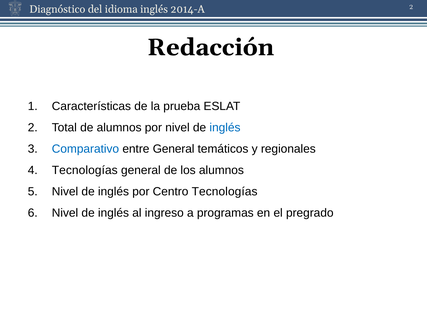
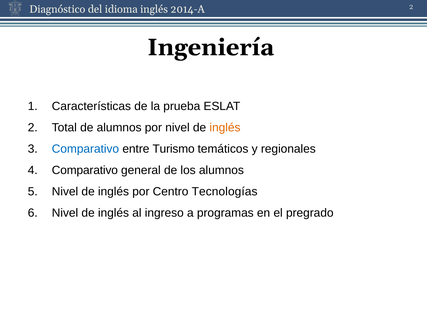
Redacción: Redacción -> Ingeniería (211, 47)
inglés colour: blue -> orange (225, 128)
entre General: General -> Turismo (174, 149)
Tecnologías: Tecnologías -> Comparativo (85, 170)
